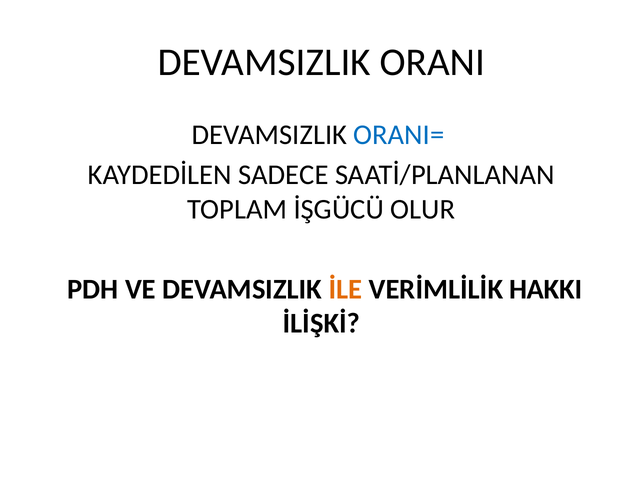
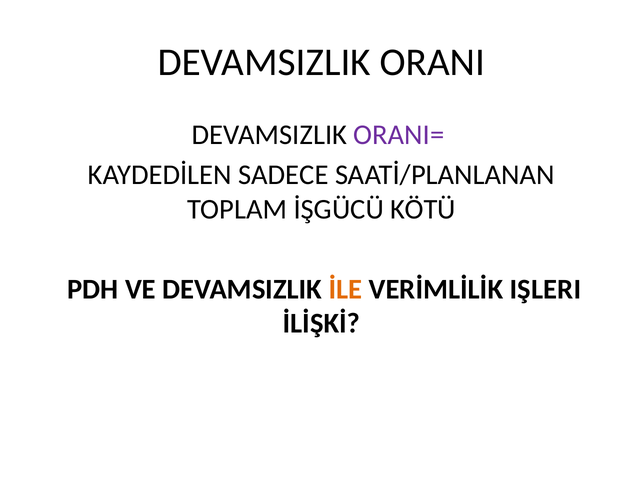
ORANI= colour: blue -> purple (399, 135)
OLUR: OLUR -> KÖTÜ (423, 209)
HAKKI: HAKKI -> IŞLERI (545, 289)
